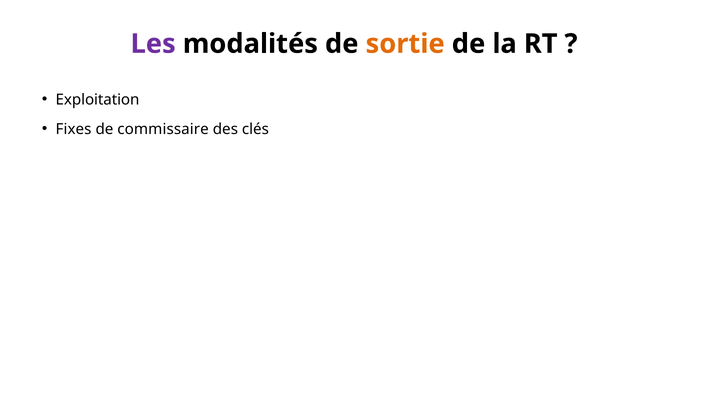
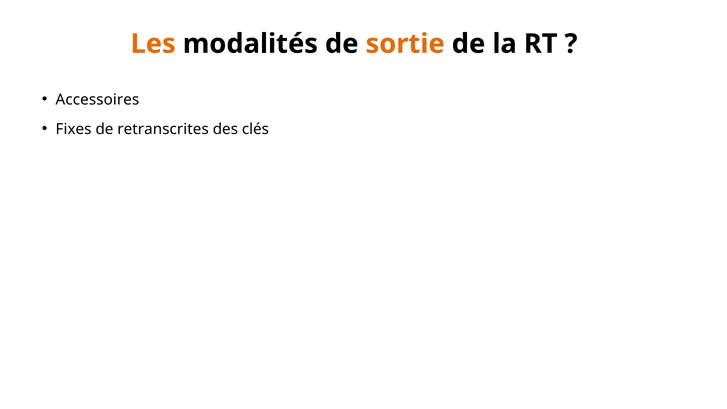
Les colour: purple -> orange (153, 44)
Exploitation: Exploitation -> Accessoires (97, 100)
commissaire: commissaire -> retranscrites (163, 129)
